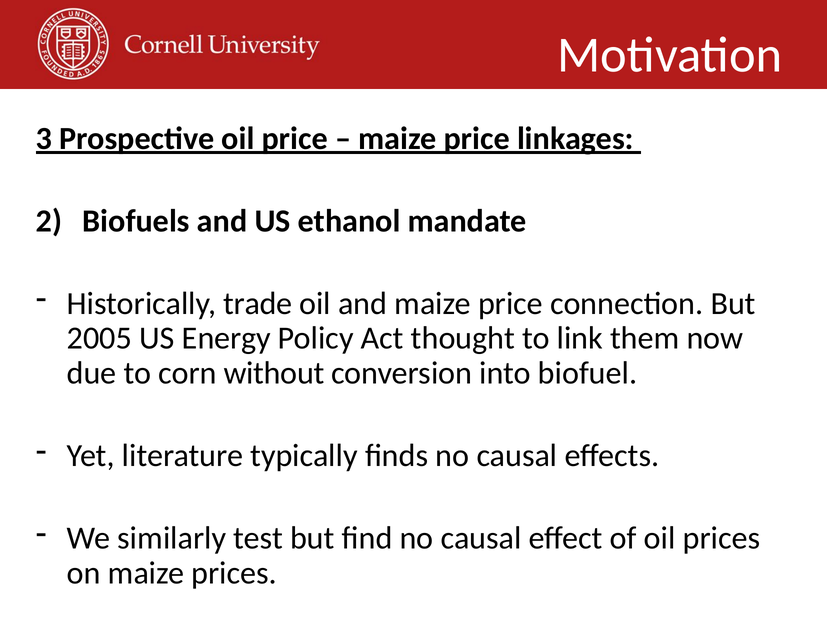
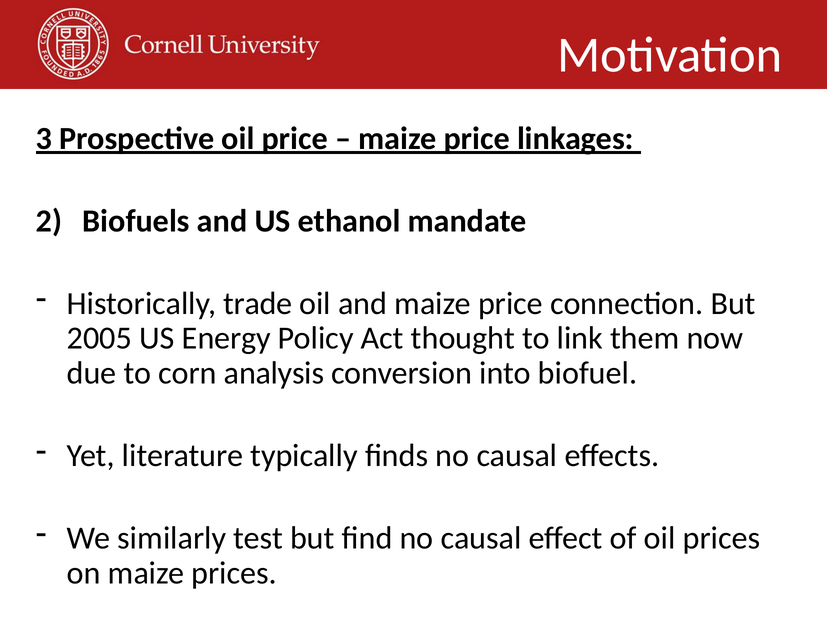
without: without -> analysis (274, 373)
